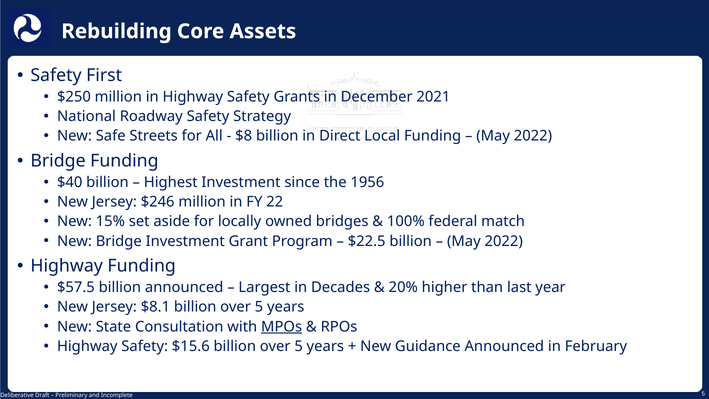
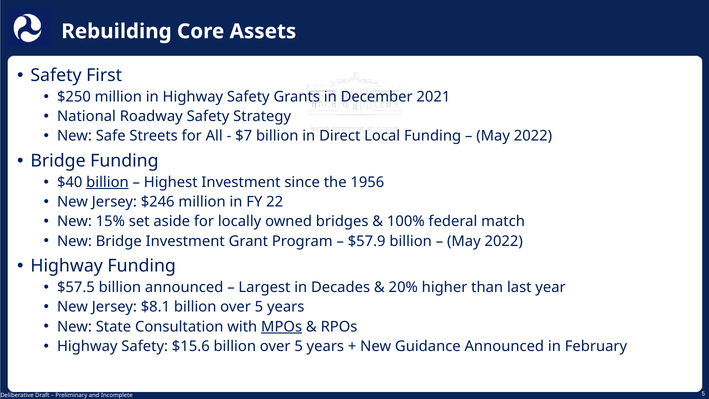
$8: $8 -> $7 (244, 136)
billion underline: none -> present (107, 182)
$22.5: $22.5 -> $57.9 (367, 241)
